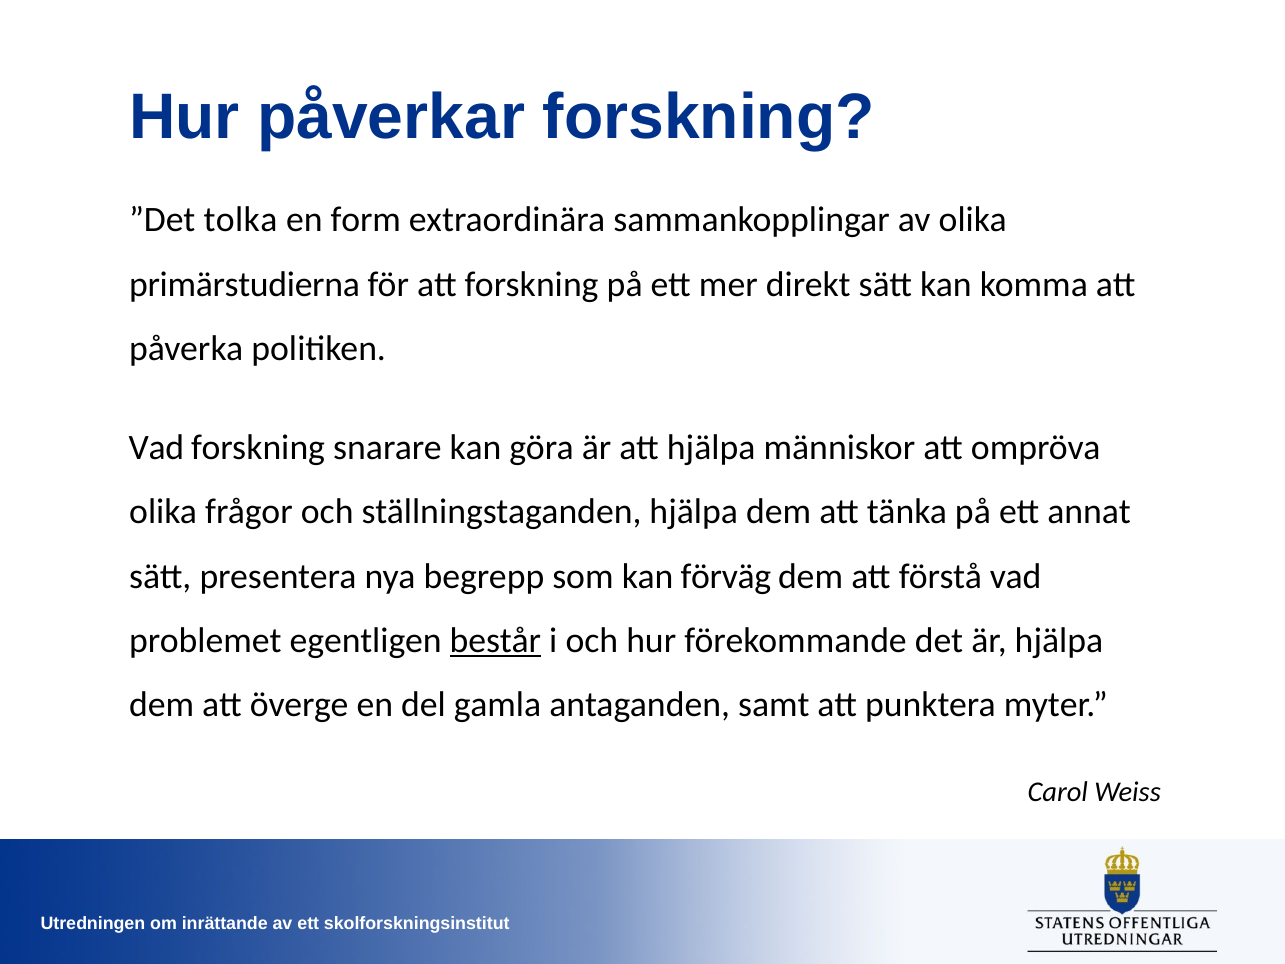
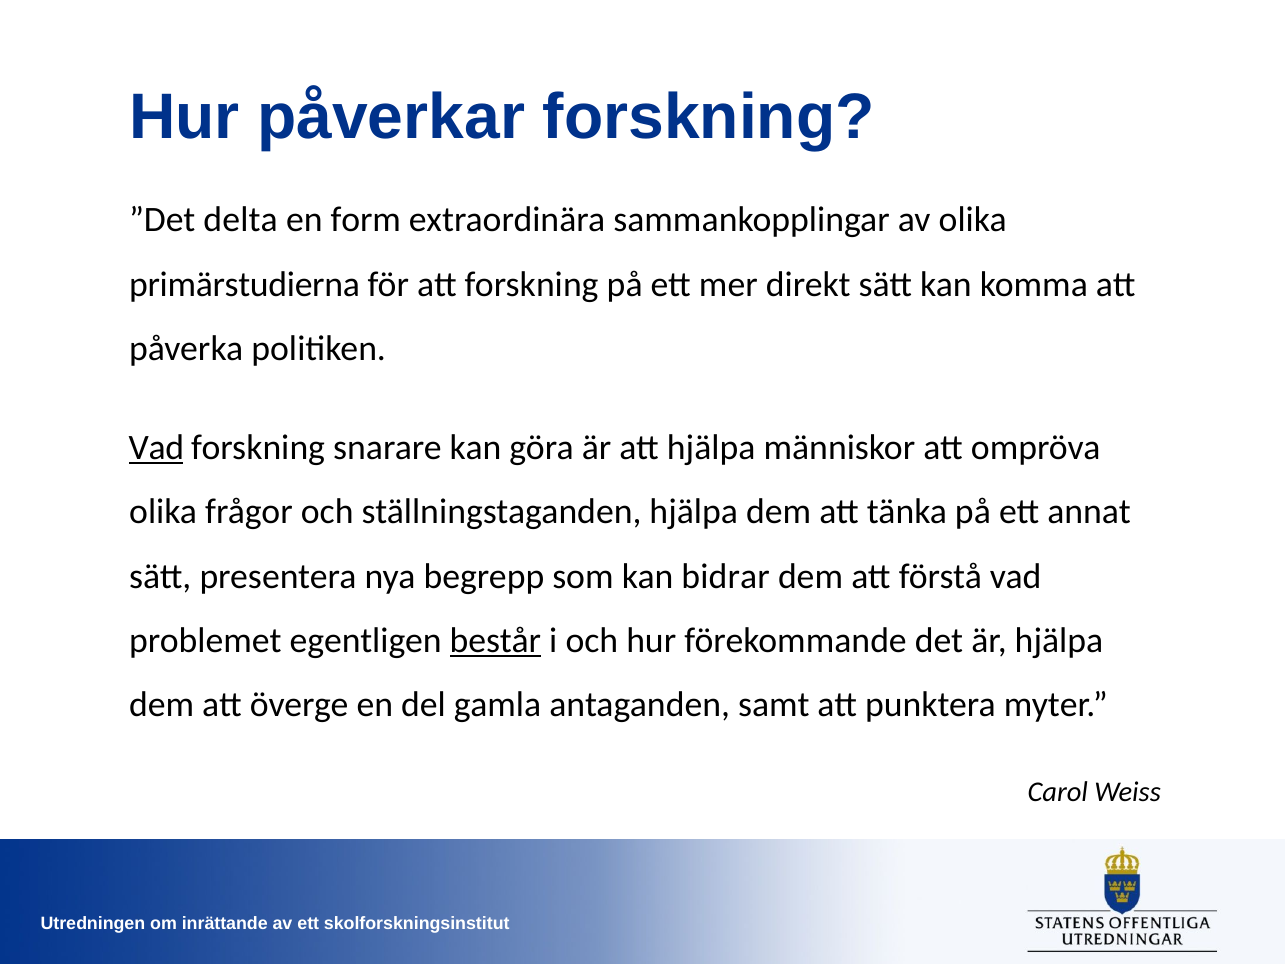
tolka: tolka -> delta (241, 220)
Vad underline: none -> present (156, 448)
förväg: förväg -> bidrar (726, 576)
